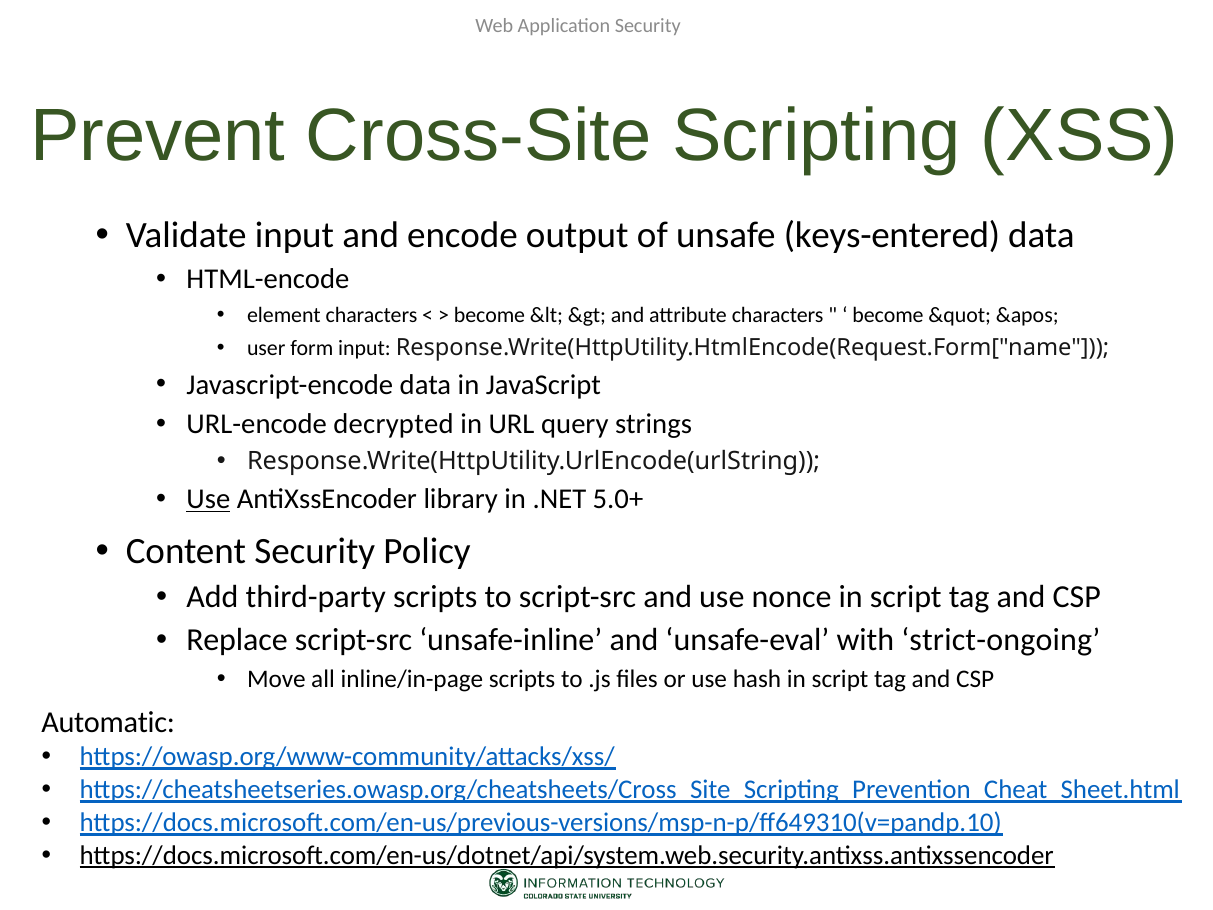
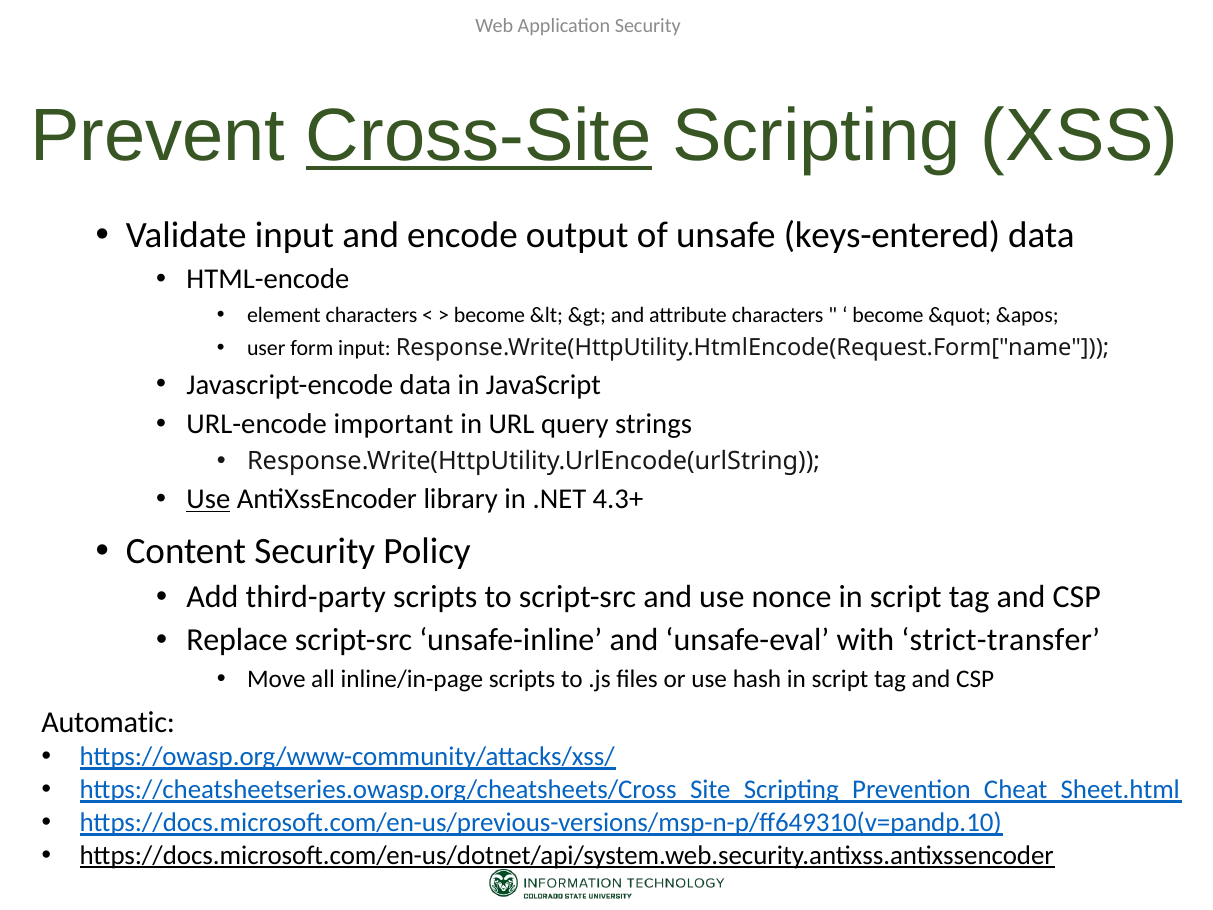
Cross-Site underline: none -> present (479, 136)
decrypted: decrypted -> important (394, 424)
5.0+: 5.0+ -> 4.3+ (618, 499)
strict-ongoing: strict-ongoing -> strict-transfer (1001, 640)
